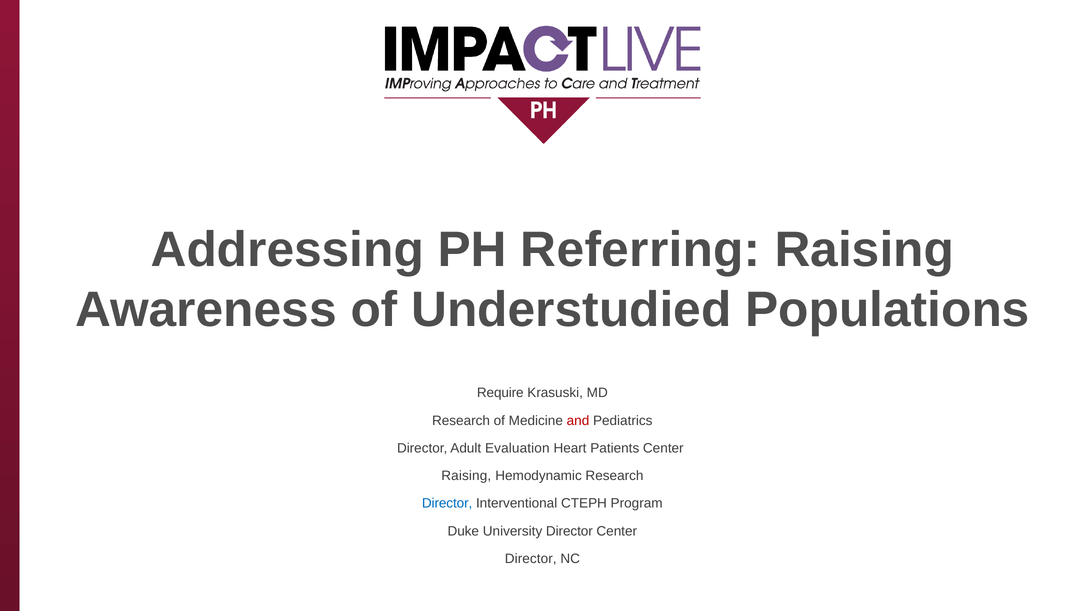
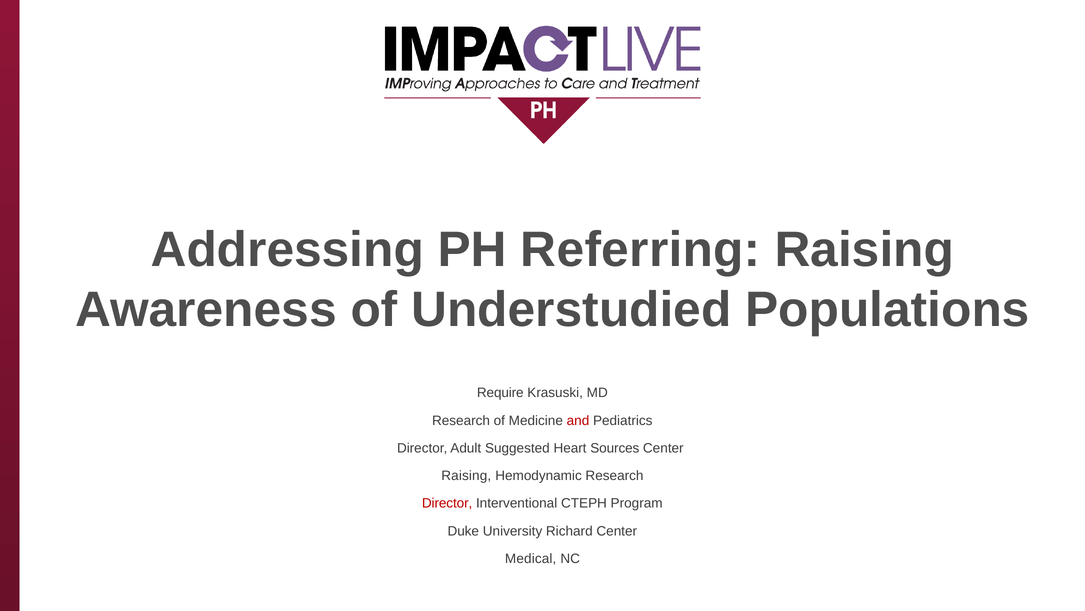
Evaluation: Evaluation -> Suggested (517, 448)
Patients: Patients -> Sources (615, 448)
Director colour: blue -> red (447, 503)
University Director: Director -> Richard (569, 530)
Director: Director -> Medical (531, 558)
